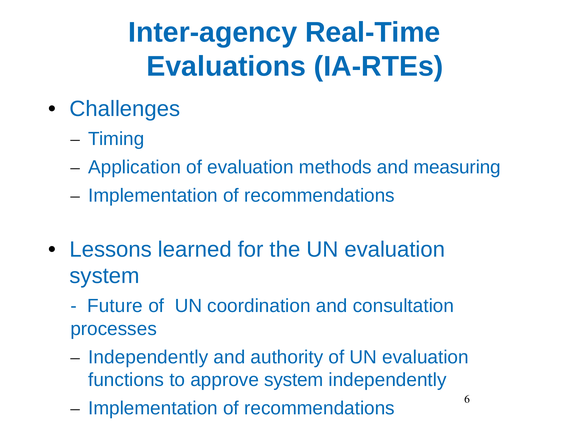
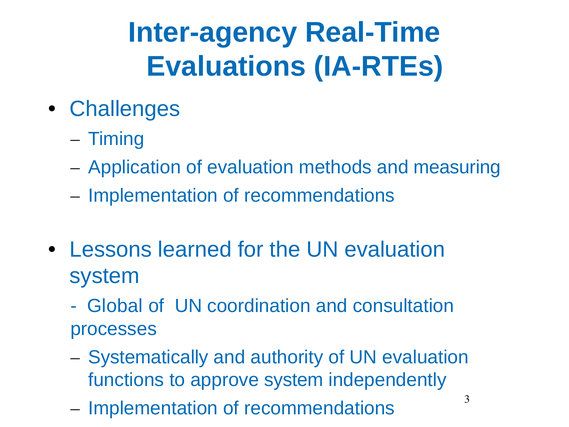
Future: Future -> Global (115, 306)
Independently: Independently -> Systematically (148, 357)
6: 6 -> 3 (467, 399)
